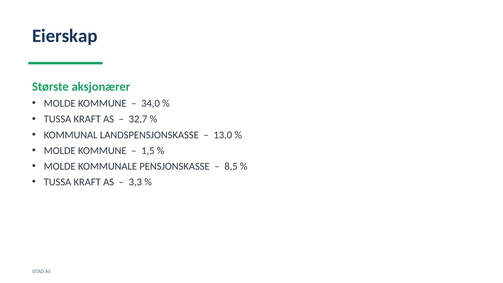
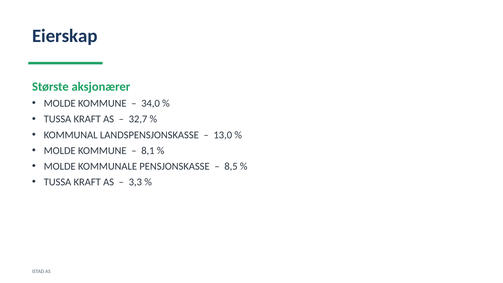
1,5: 1,5 -> 8,1 (148, 151)
